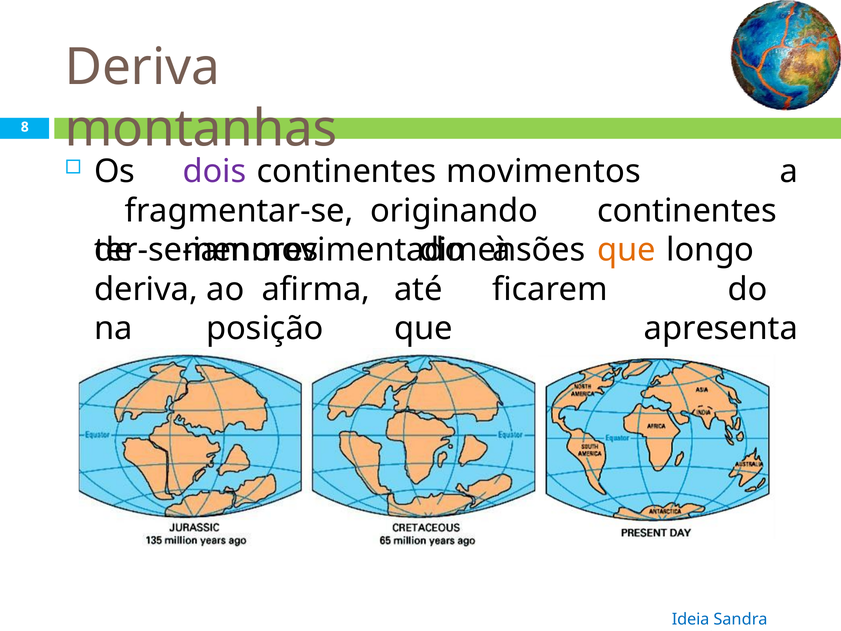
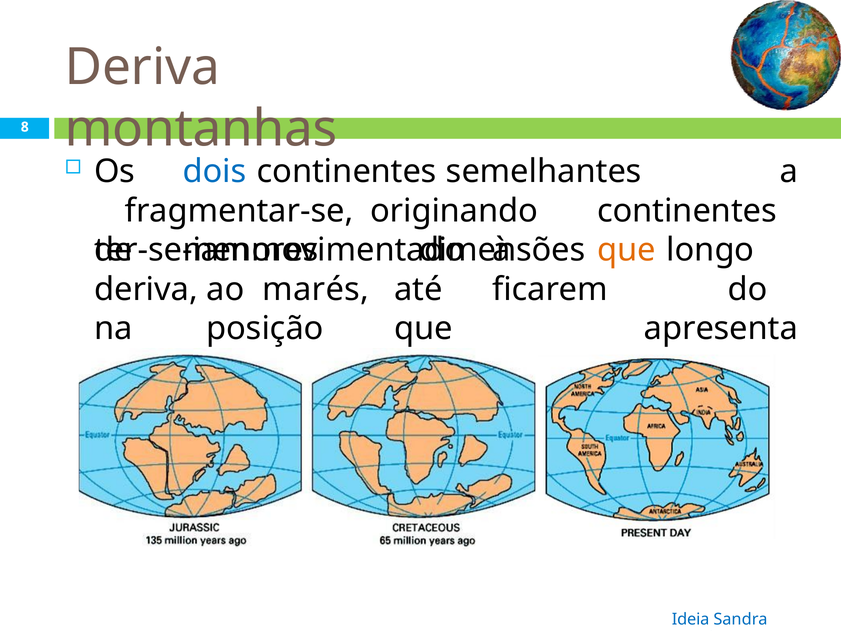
dois colour: purple -> blue (214, 171)
movimentos: movimentos -> semelhantes (544, 171)
afirma: afirma -> marés (316, 289)
